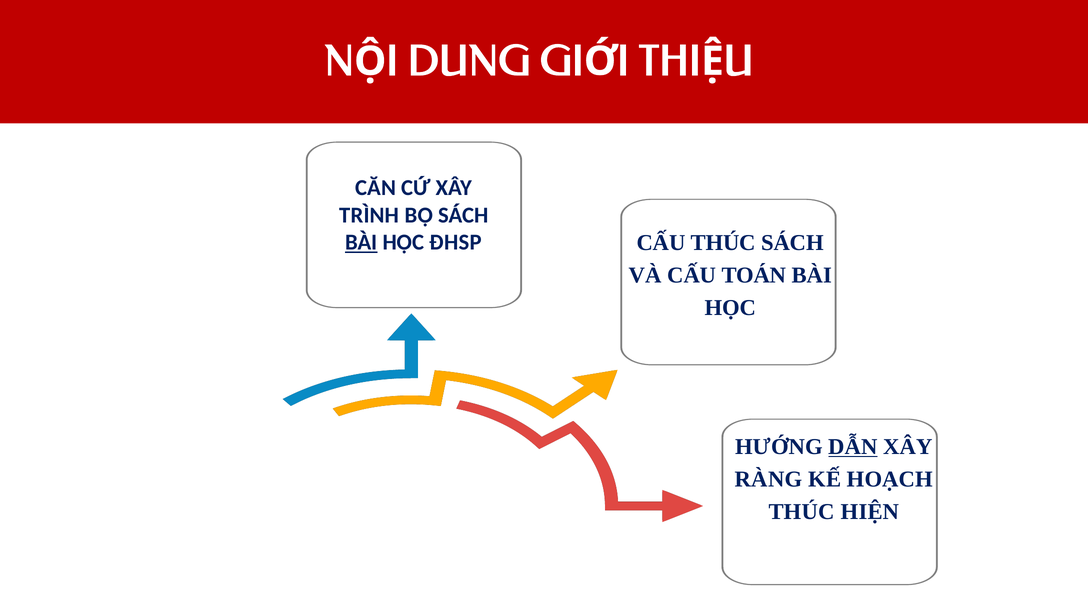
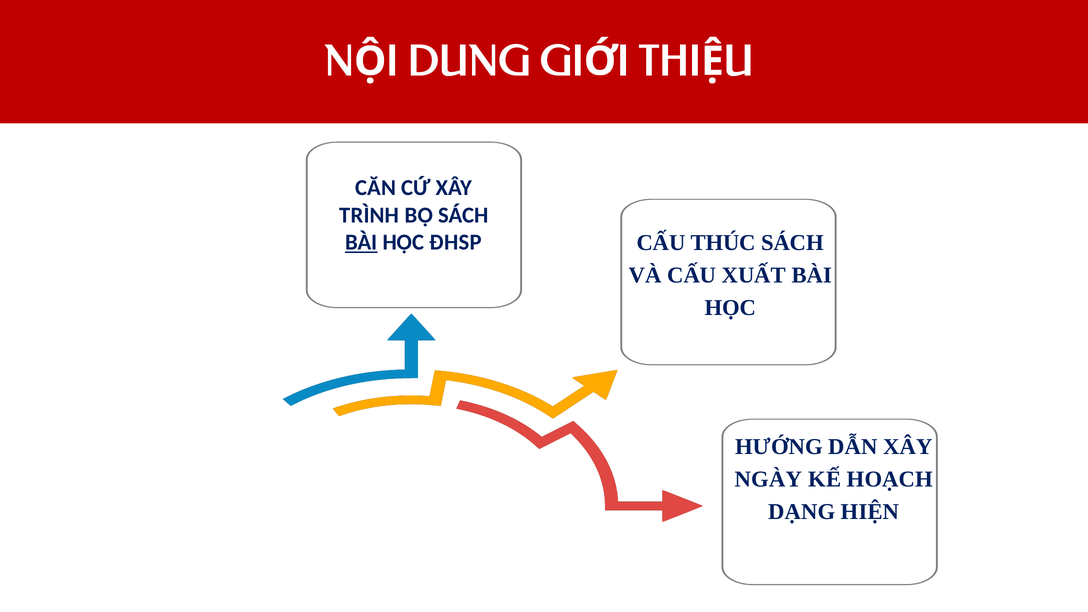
TOÁN: TOÁN -> XUẤT (754, 275)
DẪN underline: present -> none (853, 447)
RÀNG: RÀNG -> NGÀY (769, 479)
THÚC: THÚC -> DẠNG (802, 512)
